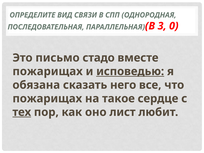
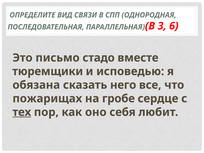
0: 0 -> 6 (174, 26)
пожарищах: пожарищах -> тюремщики (48, 71)
исповедью underline: present -> none (130, 71)
такое: такое -> гробе (118, 99)
лист: лист -> себя (123, 112)
